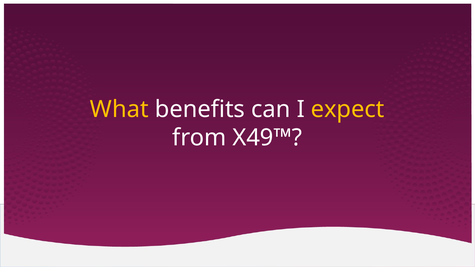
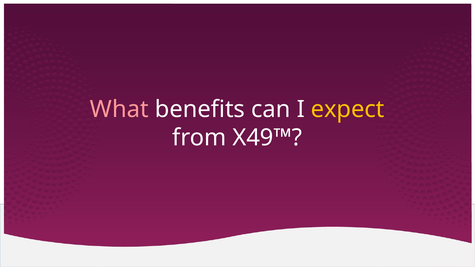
What colour: yellow -> pink (119, 109)
